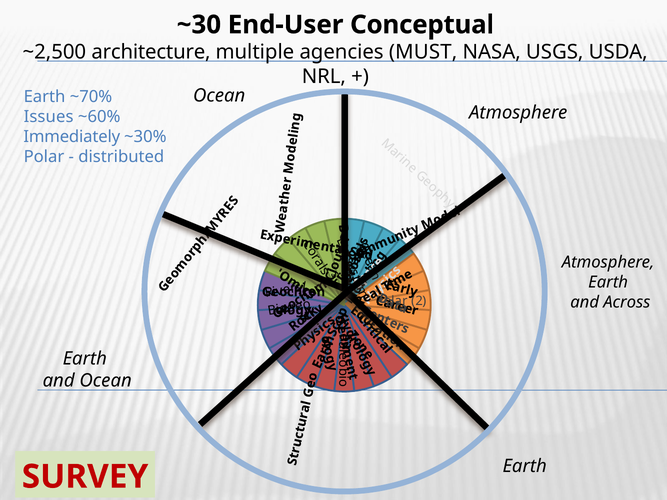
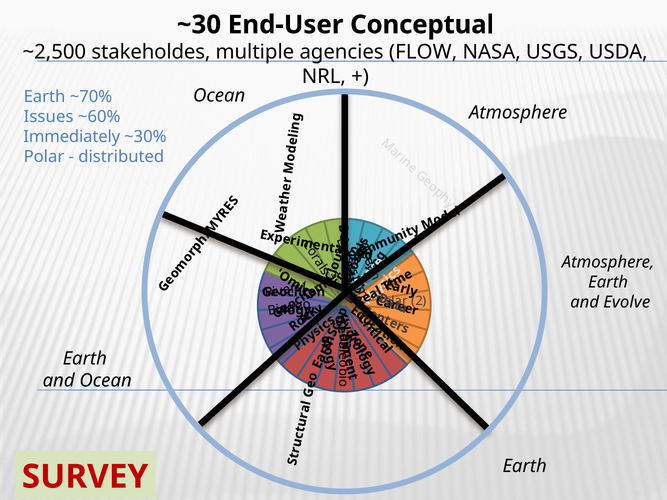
architecture: architecture -> stakeholdes (151, 52)
MUST: MUST -> FLOW (423, 52)
Across: Across -> Evolve (627, 302)
